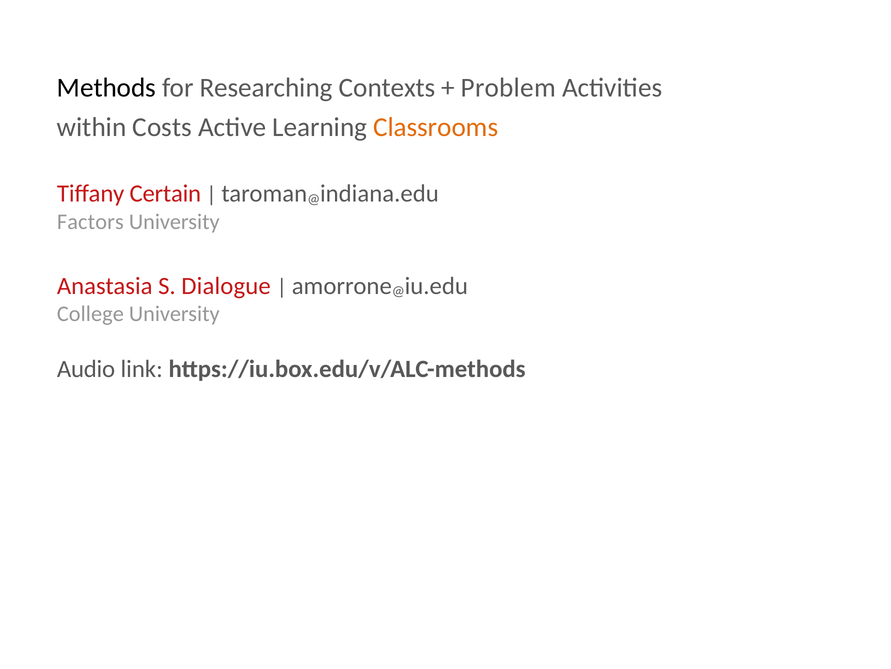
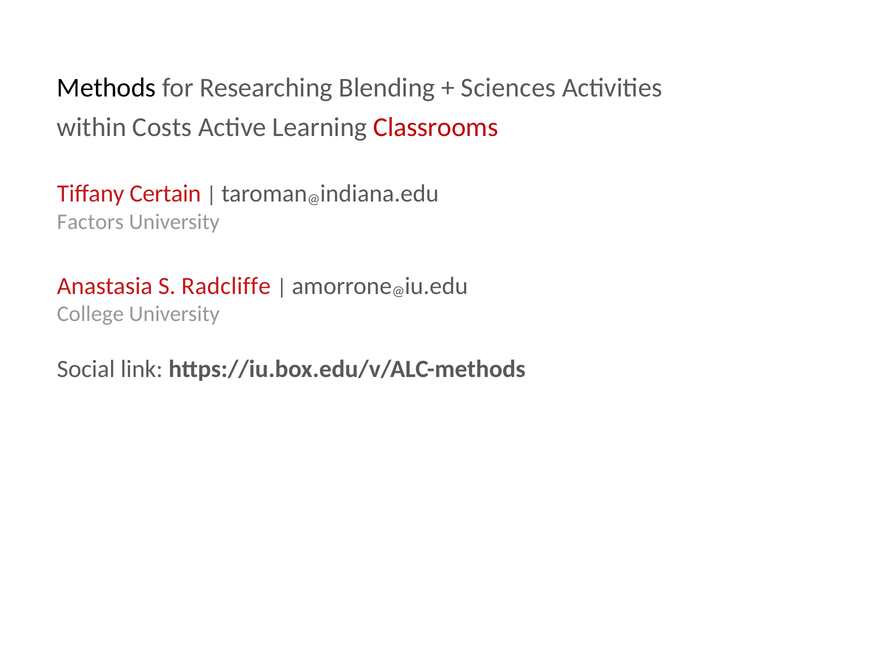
Contexts: Contexts -> Blending (387, 88)
Problem: Problem -> Sciences (508, 88)
Classrooms colour: orange -> red (436, 127)
Dialogue: Dialogue -> Radcliffe (226, 286)
Audio: Audio -> Social (86, 369)
